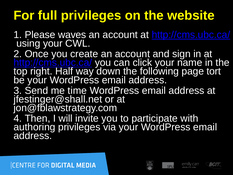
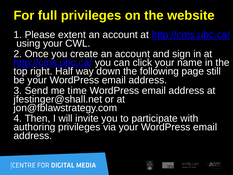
waves: waves -> extent (72, 35)
tort: tort -> still (214, 71)
